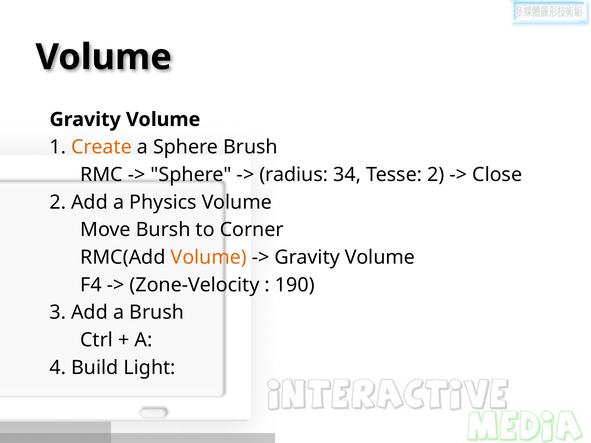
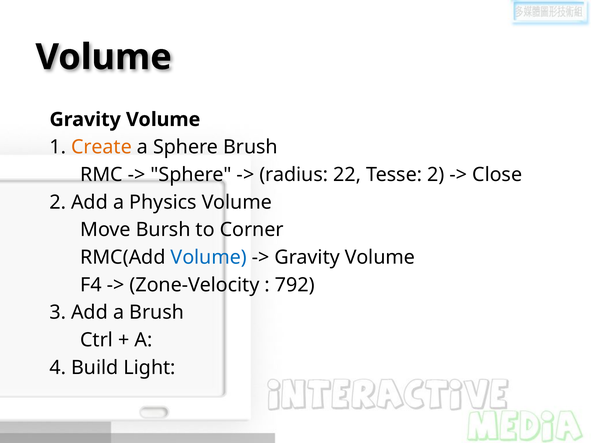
34: 34 -> 22 (347, 175)
Volume colour: orange -> blue (209, 257)
190: 190 -> 792 (295, 285)
